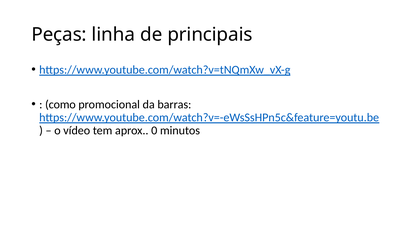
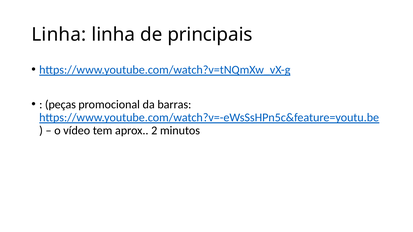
Peças: Peças -> Linha (59, 35)
como: como -> peças (60, 105)
0: 0 -> 2 (154, 131)
